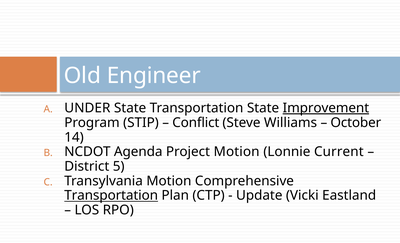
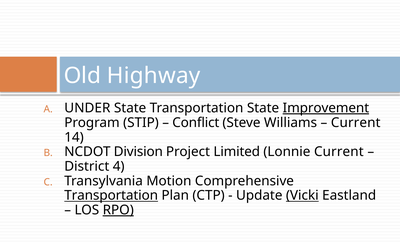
Engineer: Engineer -> Highway (154, 76)
October: October -> Current (356, 123)
Agenda: Agenda -> Division (138, 152)
Project Motion: Motion -> Limited (237, 152)
5: 5 -> 4 (119, 166)
Vicki underline: none -> present (302, 195)
RPO underline: none -> present (118, 210)
